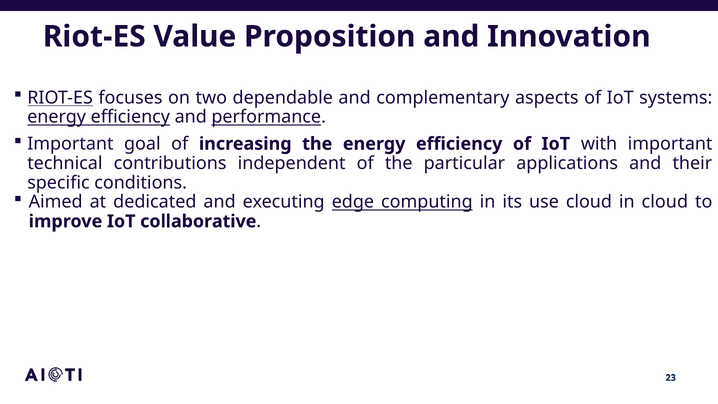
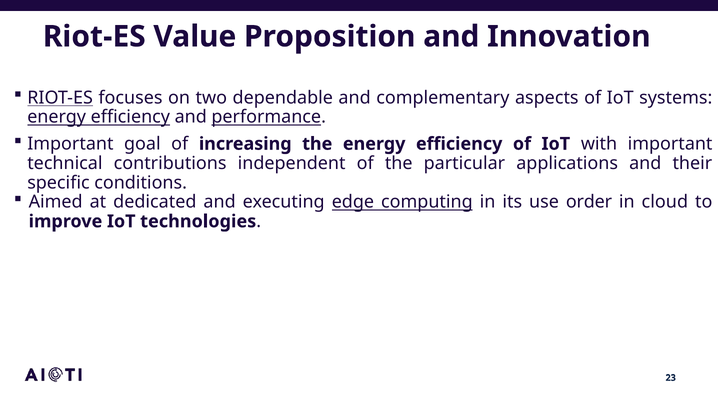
use cloud: cloud -> order (589, 202)
collaborative: collaborative -> technologies (198, 221)
